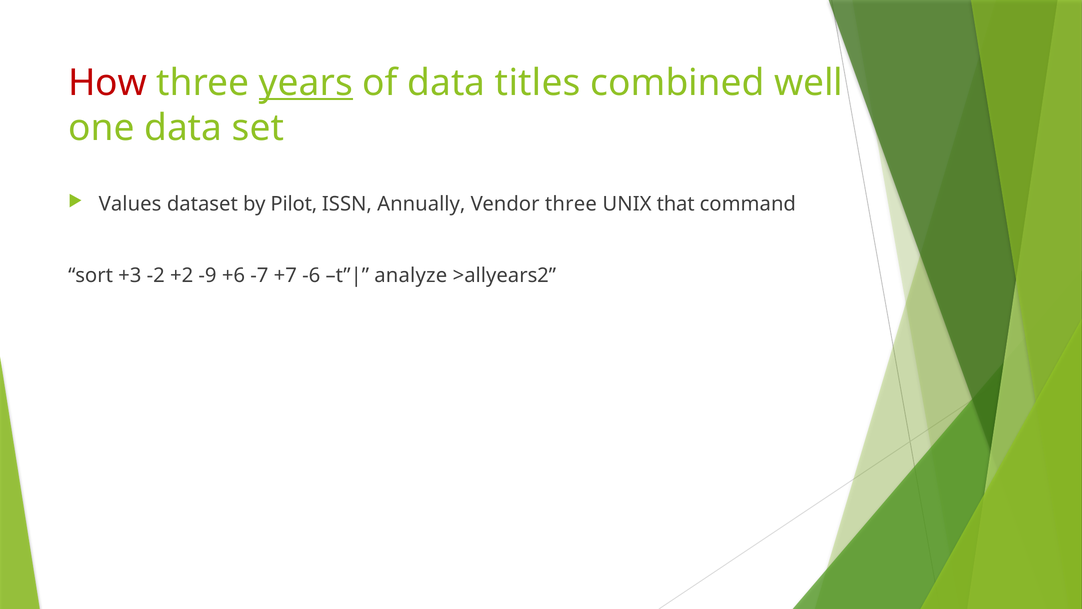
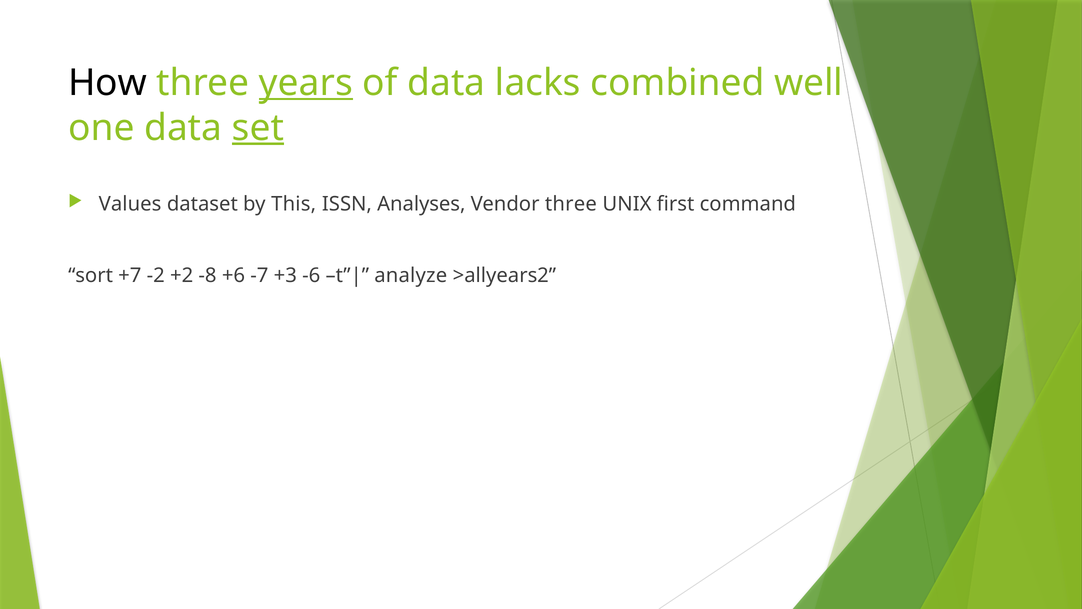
How colour: red -> black (108, 83)
titles: titles -> lacks (538, 83)
set underline: none -> present (258, 128)
Pilot: Pilot -> This (294, 204)
Annually: Annually -> Analyses (421, 204)
that: that -> first (676, 204)
+3: +3 -> +7 (130, 275)
-9: -9 -> -8 (208, 275)
+7: +7 -> +3 (285, 275)
